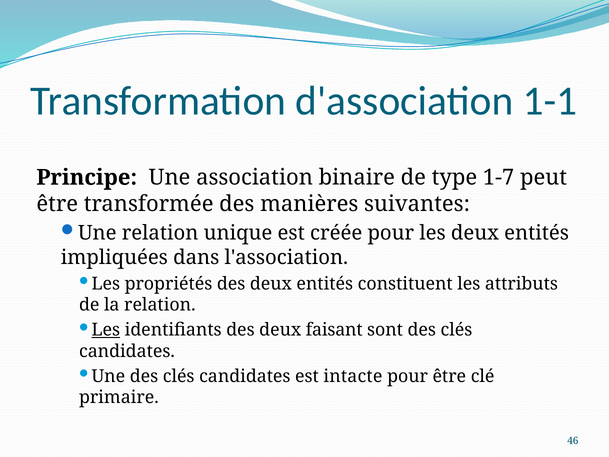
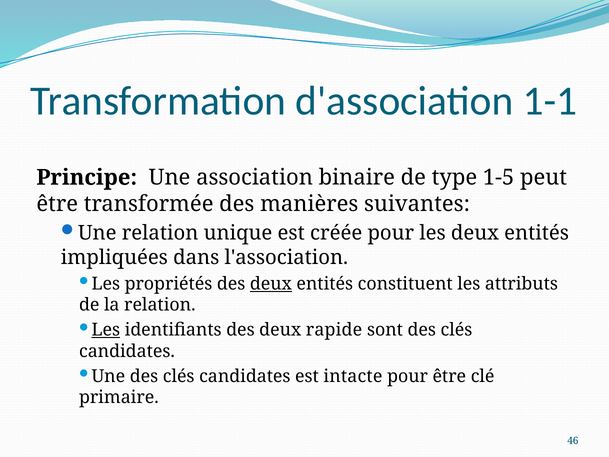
1-7: 1-7 -> 1-5 (499, 177)
deux underline: none -> present (271, 284)
faisant: faisant -> rapide (334, 330)
